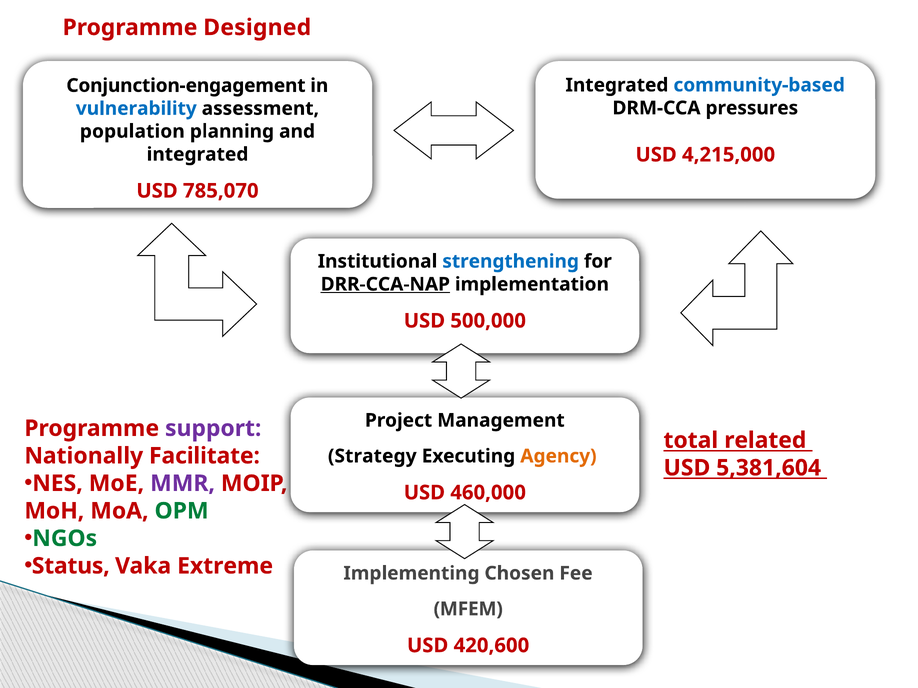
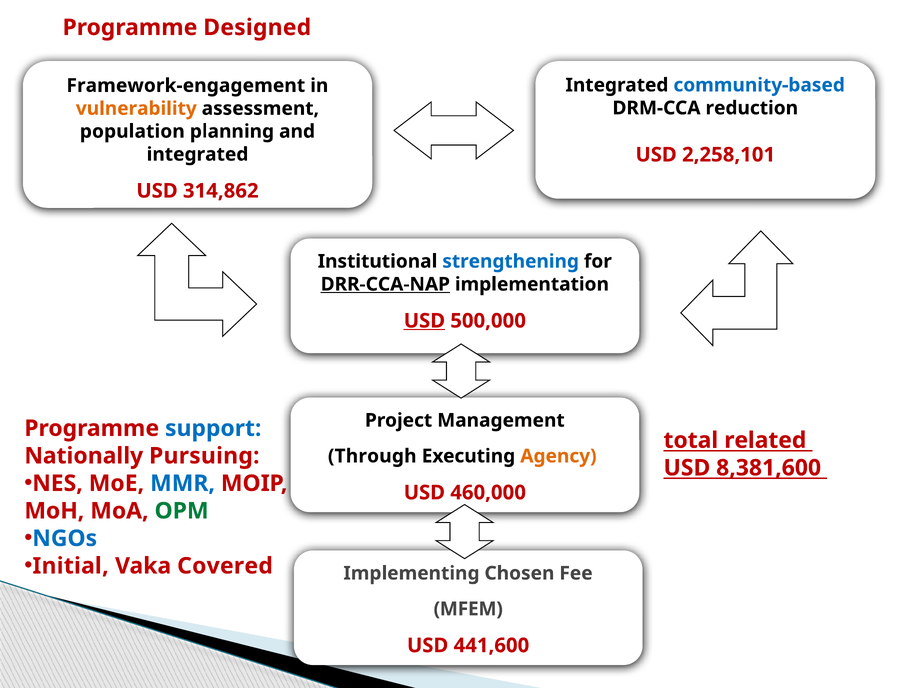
Conjunction-engagement: Conjunction-engagement -> Framework-engagement (186, 86)
pressures: pressures -> reduction (752, 108)
vulnerability colour: blue -> orange (136, 109)
4,215,000: 4,215,000 -> 2,258,101 (729, 155)
785,070: 785,070 -> 314,862 (221, 191)
USD underline: none -> present (424, 321)
support colour: purple -> blue (213, 429)
Facilitate: Facilitate -> Pursuing (204, 456)
Strategy: Strategy -> Through (372, 456)
5,381,604: 5,381,604 -> 8,381,600 (769, 468)
MMR colour: purple -> blue (183, 484)
NGOs colour: green -> blue (65, 539)
Status: Status -> Initial (71, 566)
Extreme: Extreme -> Covered (225, 566)
420,600: 420,600 -> 441,600 (491, 646)
